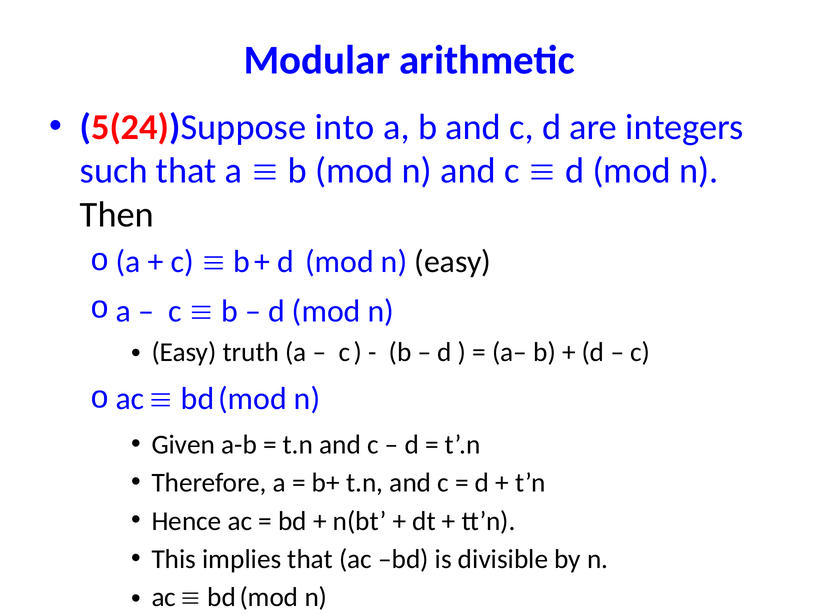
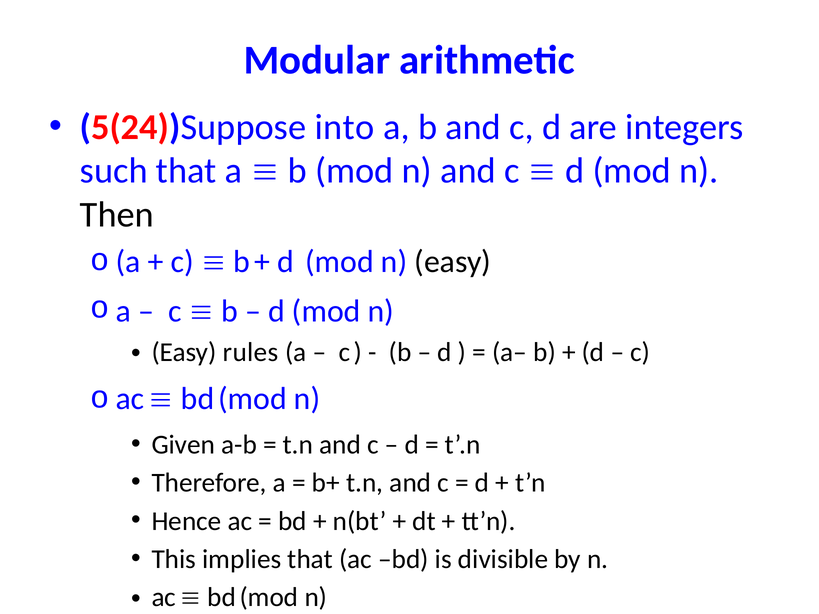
truth: truth -> rules (251, 352)
